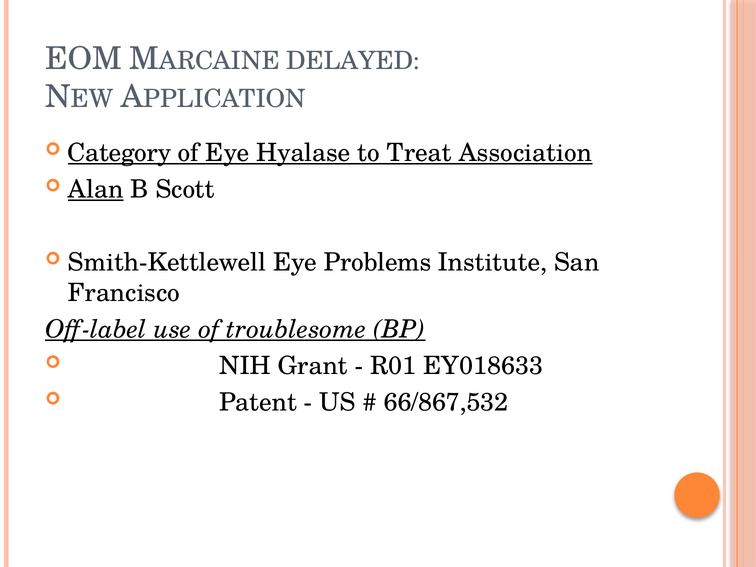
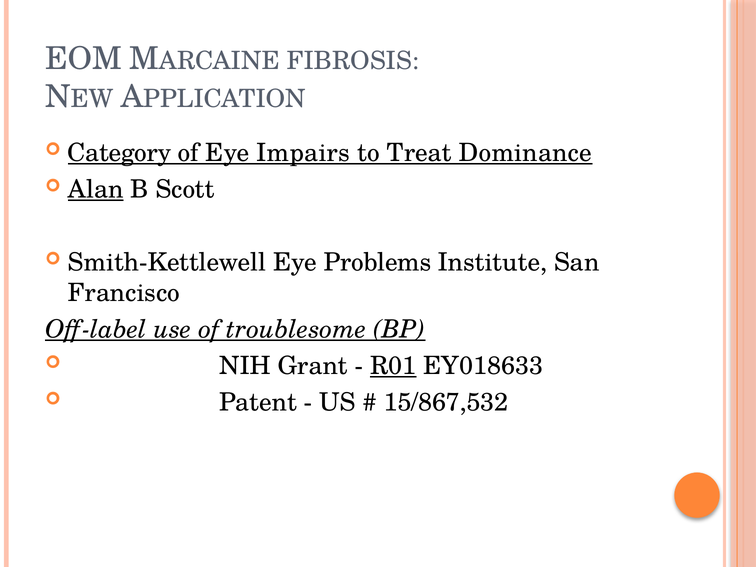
DELAYED: DELAYED -> FIBROSIS (353, 61)
Hyalase: Hyalase -> Impairs (303, 153)
Association: Association -> Dominance (525, 153)
R01 underline: none -> present (393, 366)
66/867,532: 66/867,532 -> 15/867,532 (446, 402)
